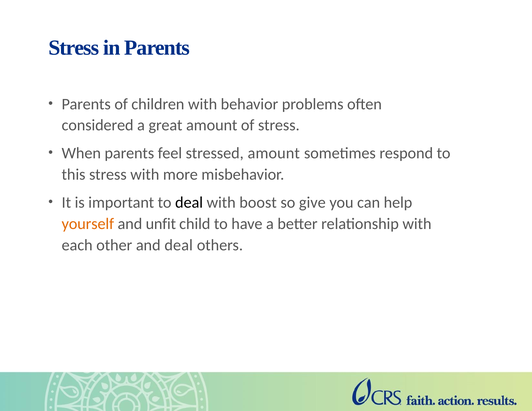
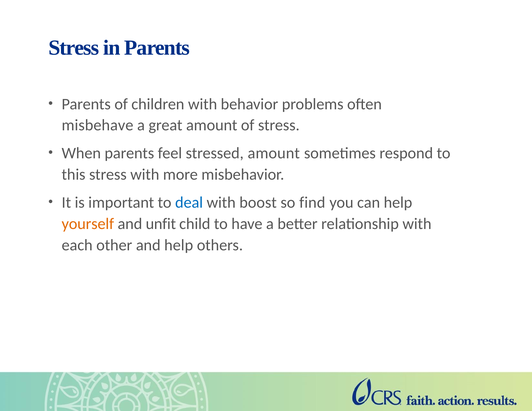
considered: considered -> misbehave (98, 125)
deal colour: black -> blue (189, 203)
give: give -> find (312, 203)
and deal: deal -> help (179, 245)
